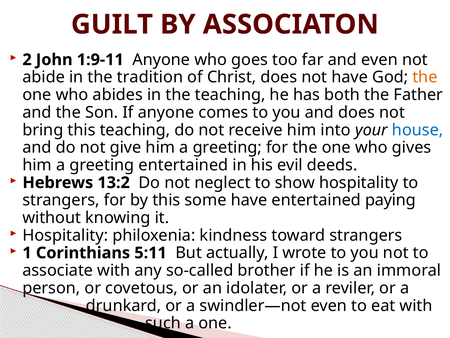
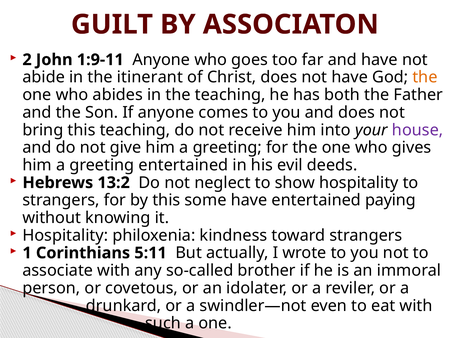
and even: even -> have (379, 60)
tradition: tradition -> itinerant (150, 77)
house colour: blue -> purple (418, 130)
